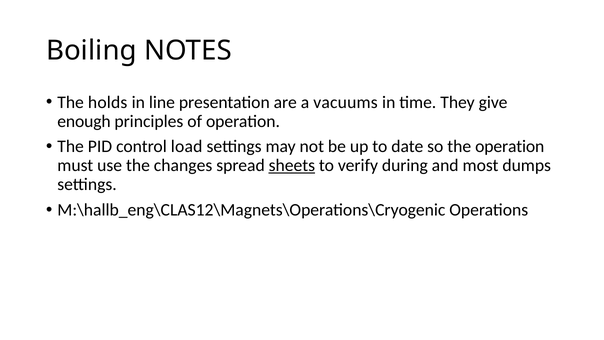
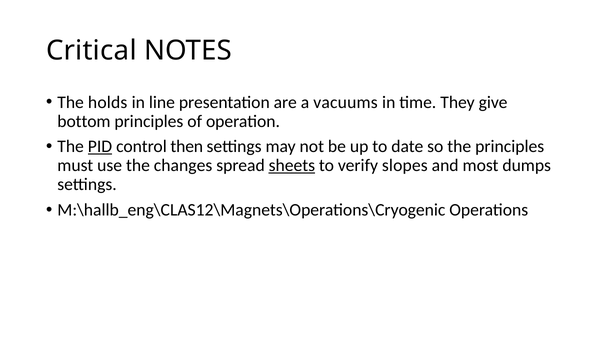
Boiling: Boiling -> Critical (91, 51)
enough: enough -> bottom (84, 121)
PID underline: none -> present (100, 146)
load: load -> then (187, 146)
the operation: operation -> principles (510, 146)
during: during -> slopes (405, 166)
